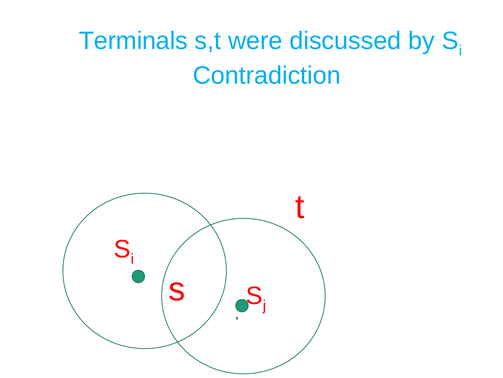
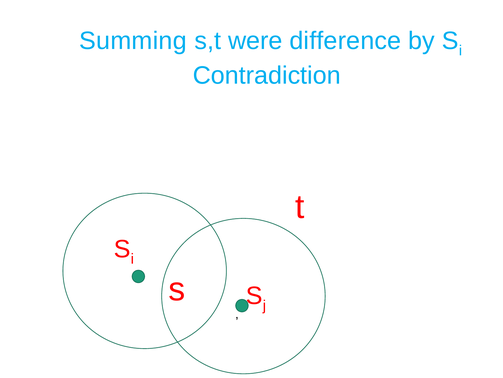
Terminals: Terminals -> Summing (133, 41)
discussed: discussed -> difference (345, 41)
